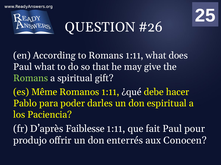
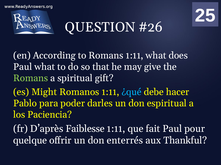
Même: Même -> Might (44, 92)
¿qué colour: white -> light blue (132, 92)
produjo: produjo -> quelque (30, 141)
Conocen: Conocen -> Thankful (185, 141)
